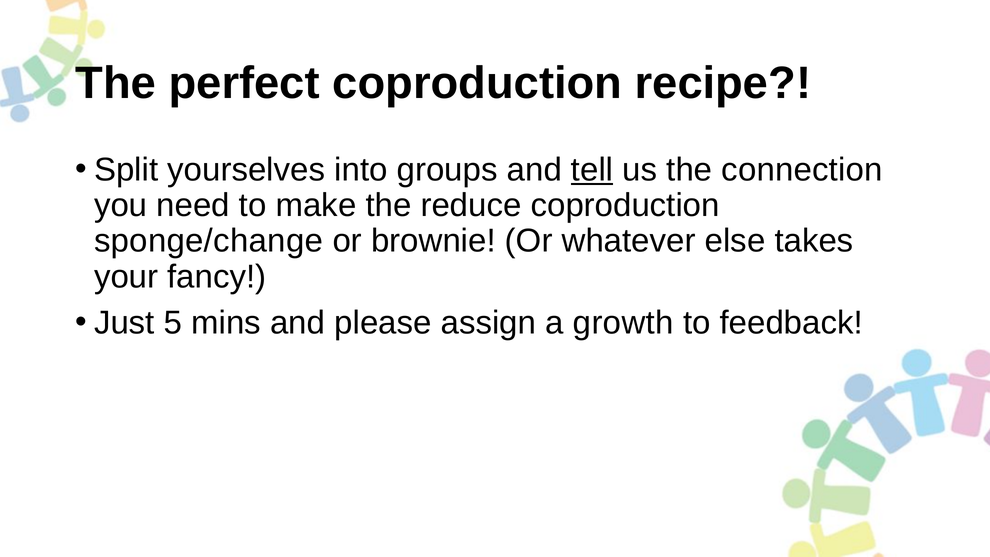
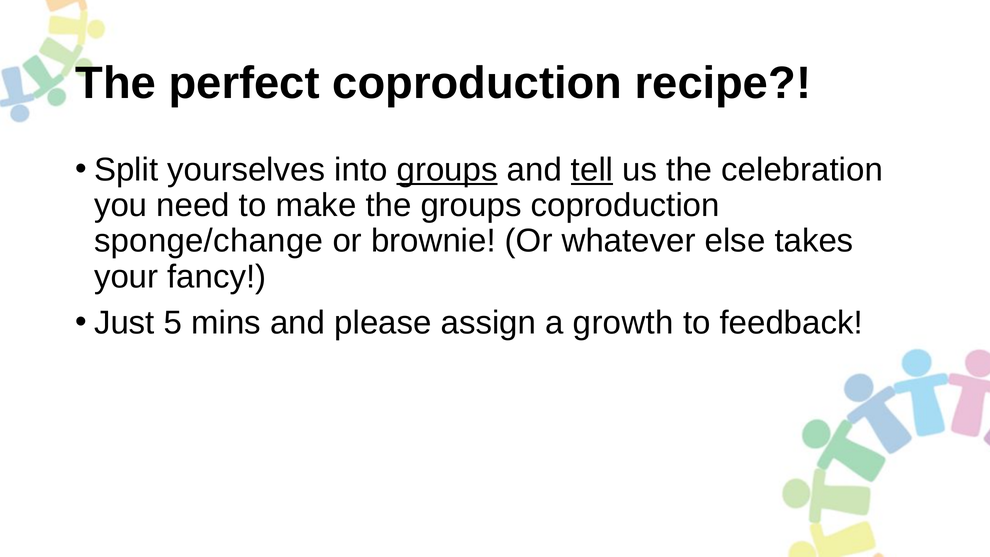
groups underline: none -> present (447, 170)
connection: connection -> celebration (802, 170)
the reduce: reduce -> groups (471, 205)
